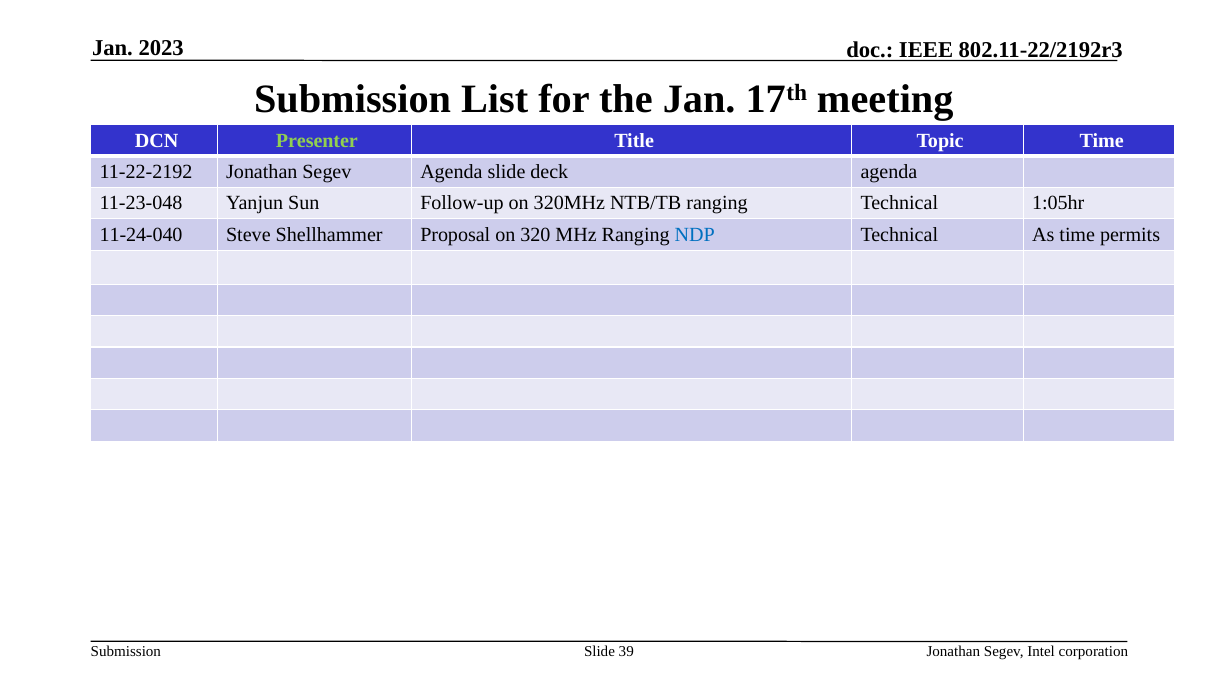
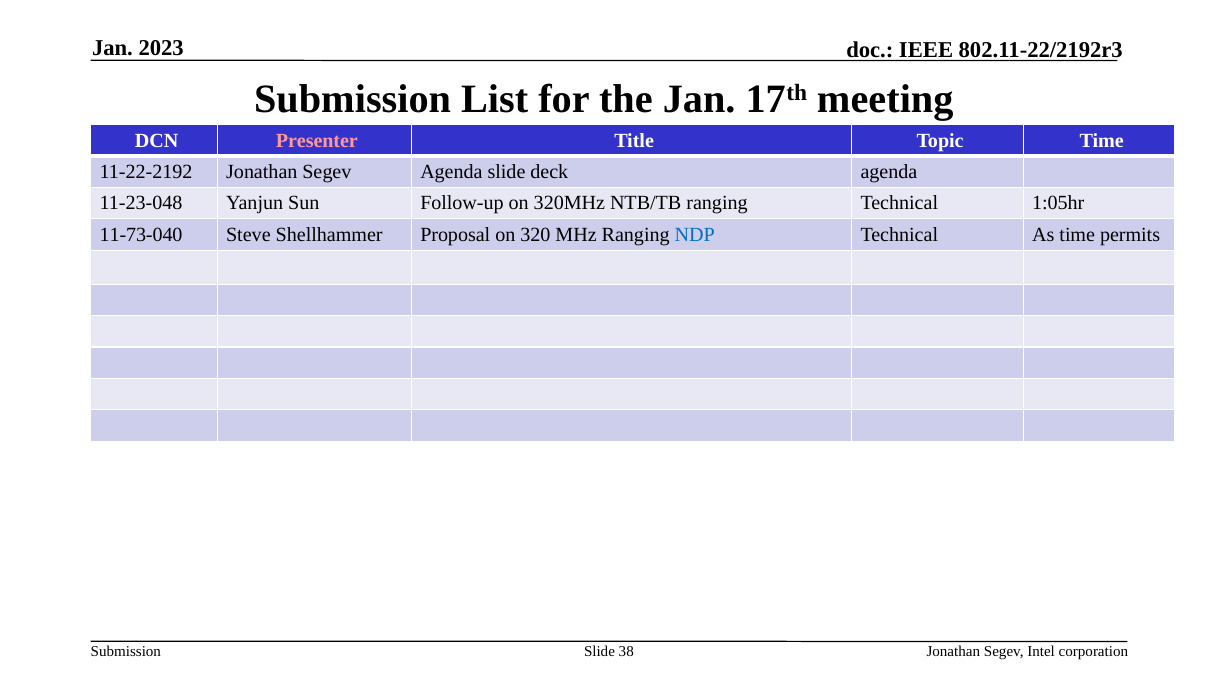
Presenter colour: light green -> pink (317, 141)
11-24-040: 11-24-040 -> 11-73-040 (141, 235)
39: 39 -> 38 (626, 652)
